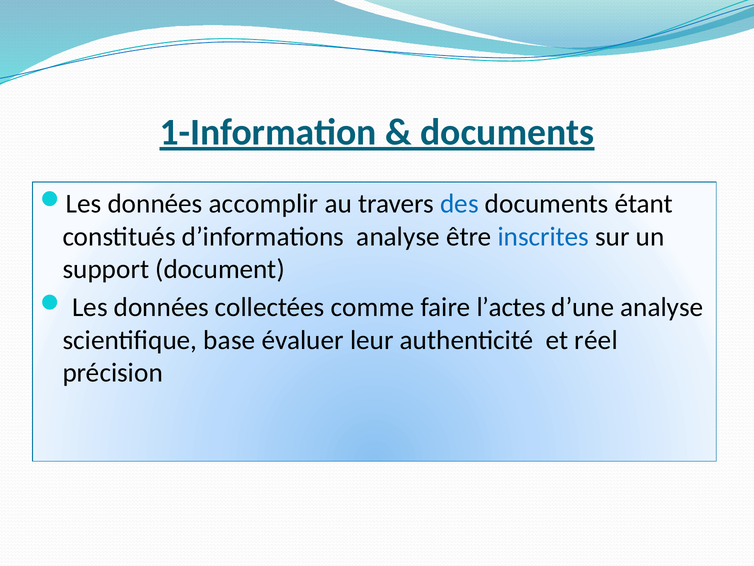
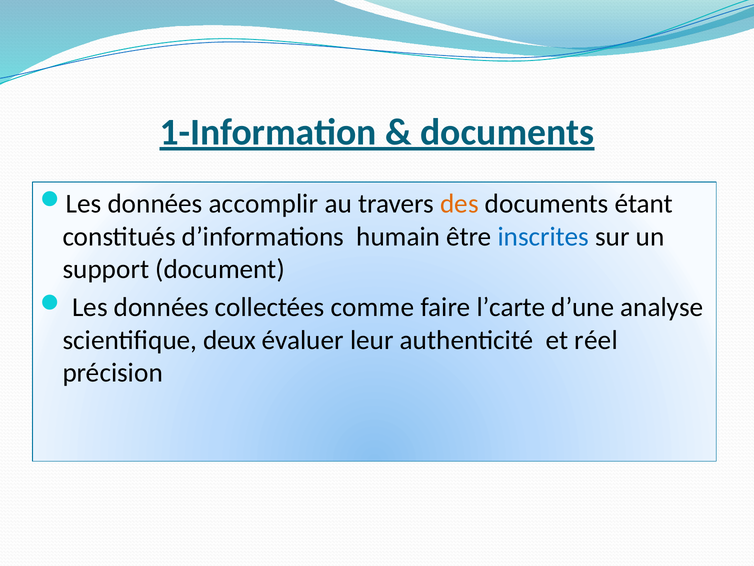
des colour: blue -> orange (459, 204)
d’informations analyse: analyse -> humain (398, 236)
l’actes: l’actes -> l’carte (511, 307)
base: base -> deux (230, 340)
